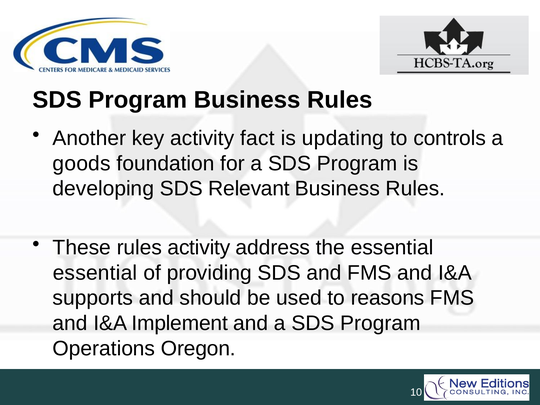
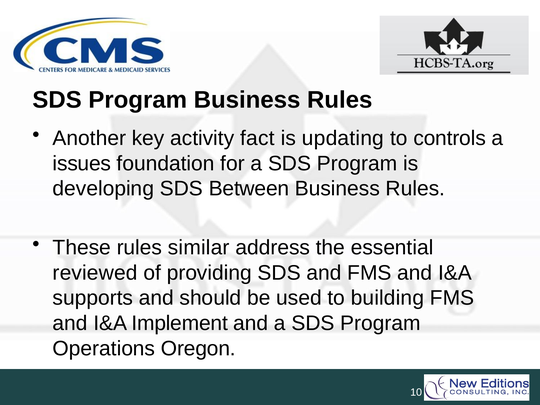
goods: goods -> issues (82, 163)
Relevant: Relevant -> Between (249, 189)
rules activity: activity -> similar (199, 248)
essential: essential -> reviewed (95, 273)
reasons: reasons -> building (387, 298)
